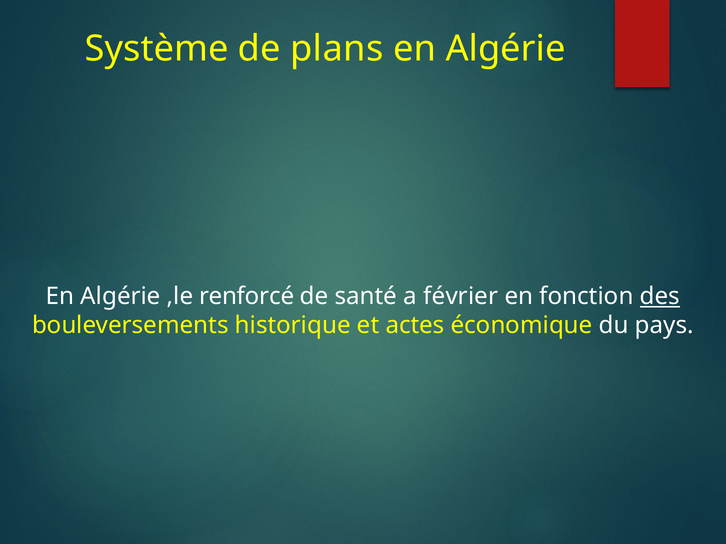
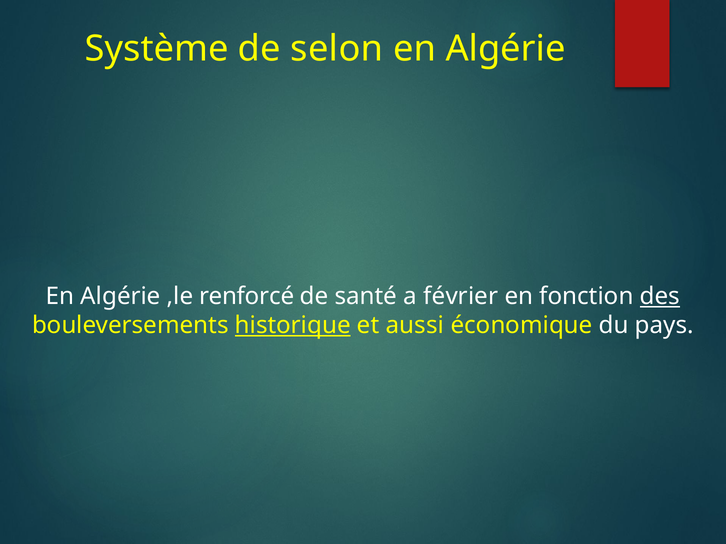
plans: plans -> selon (337, 49)
historique underline: none -> present (293, 326)
actes: actes -> aussi (415, 326)
